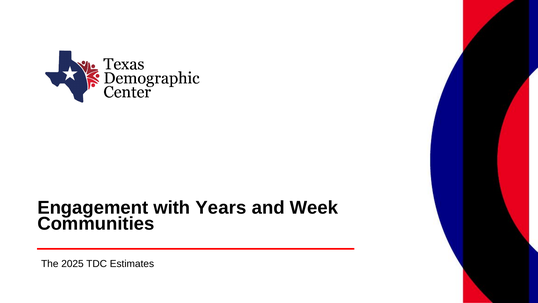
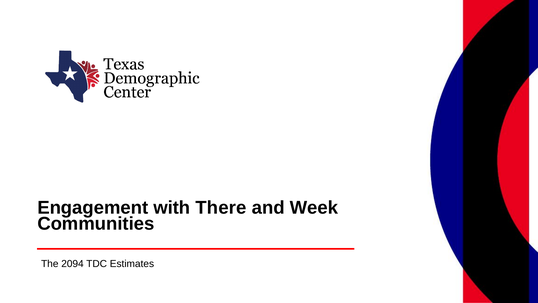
Years: Years -> There (221, 208)
2025: 2025 -> 2094 (72, 264)
